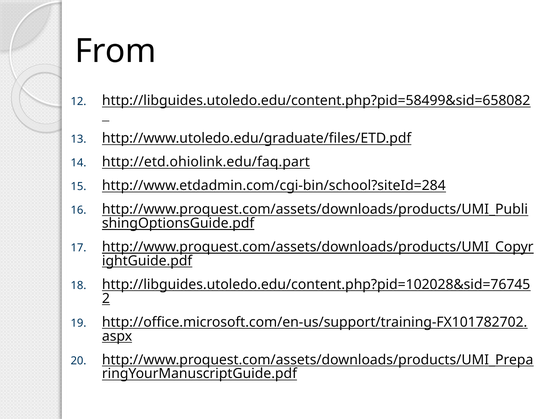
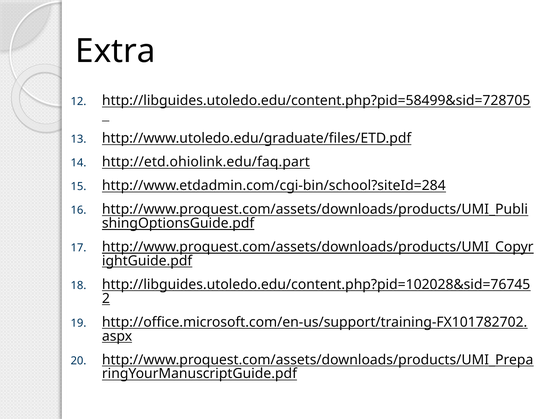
From: From -> Extra (115, 51)
http://libguides.utoledo.edu/content.php?pid=58499&sid=658082: http://libguides.utoledo.edu/content.php?pid=58499&sid=658082 -> http://libguides.utoledo.edu/content.php?pid=58499&sid=728705 (316, 100)
